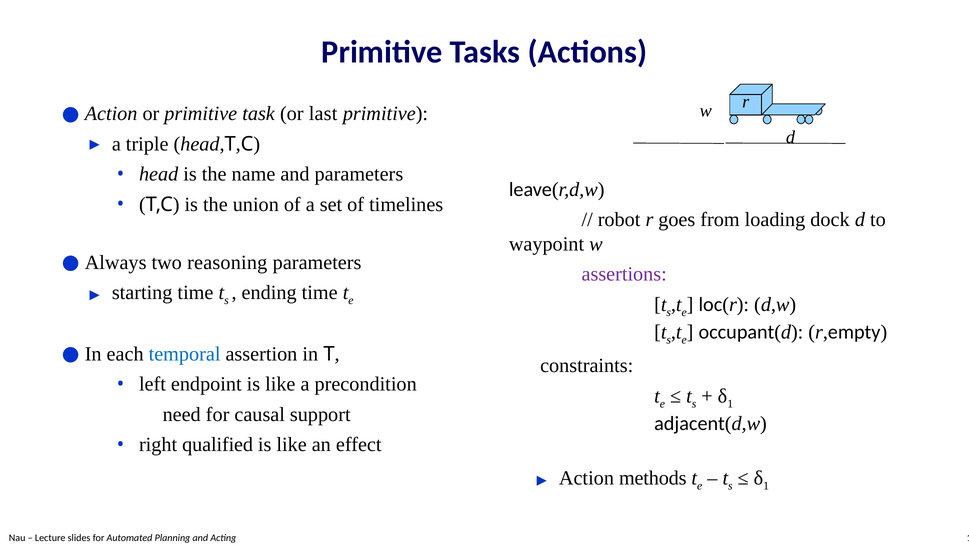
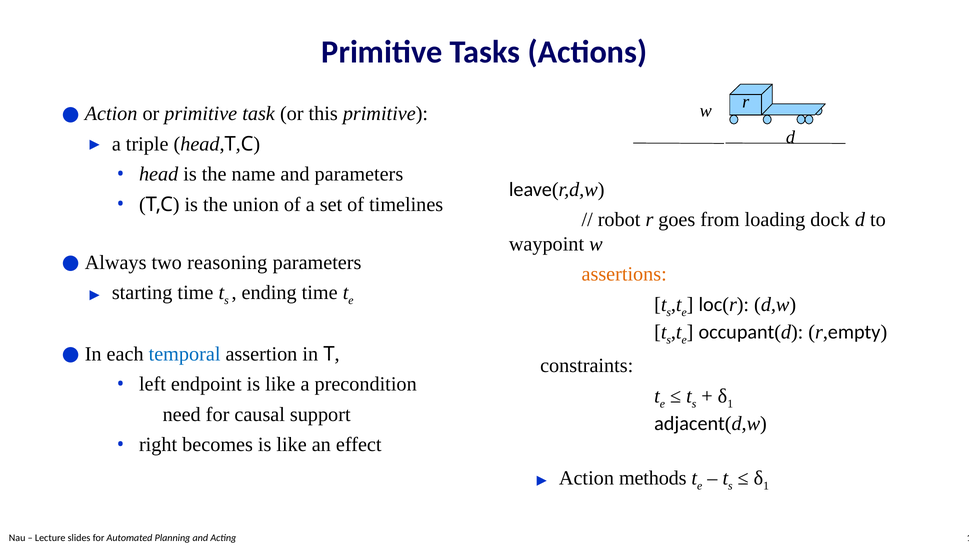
last: last -> this (323, 114)
assertions colour: purple -> orange (624, 274)
qualified: qualified -> becomes (218, 445)
